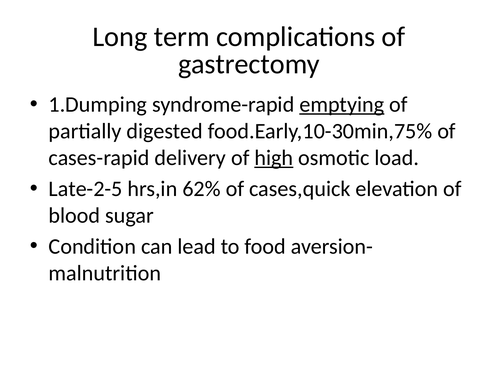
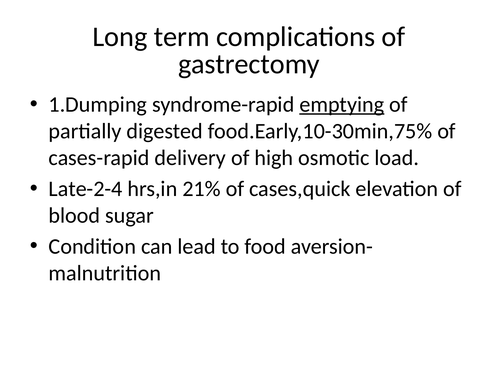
high underline: present -> none (274, 158)
Late-2-5: Late-2-5 -> Late-2-4 (86, 189)
62%: 62% -> 21% (201, 189)
